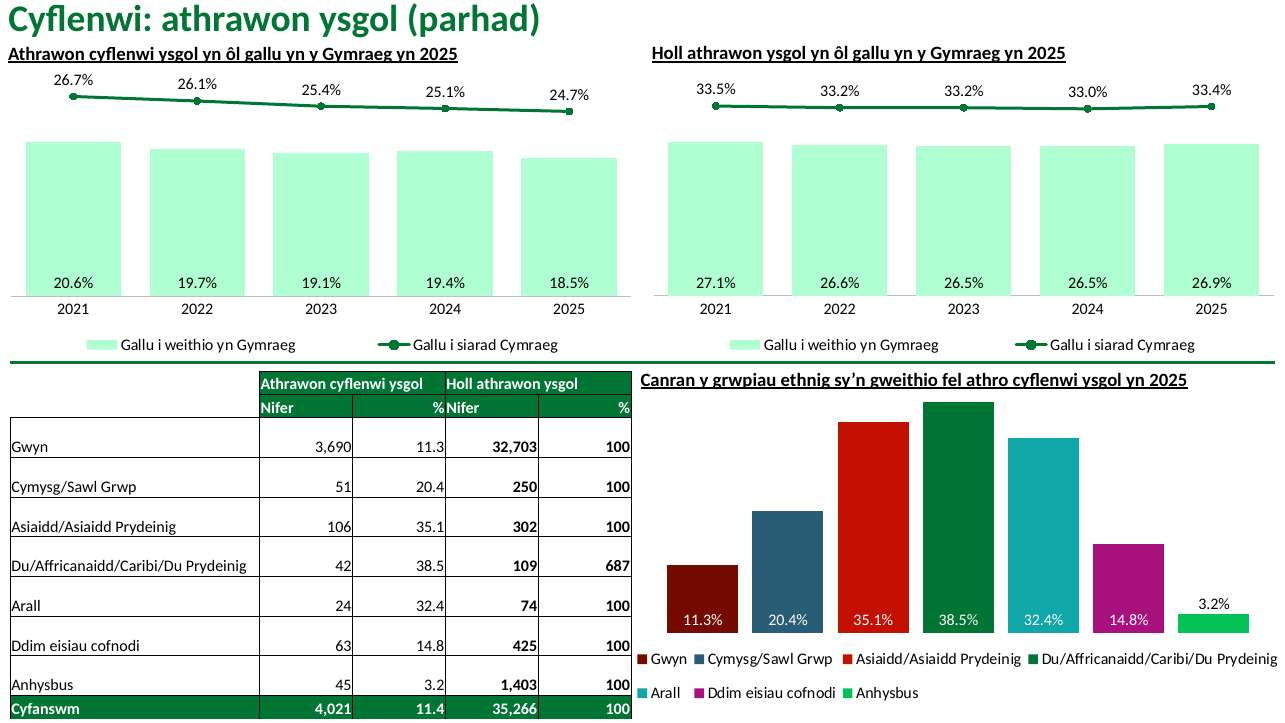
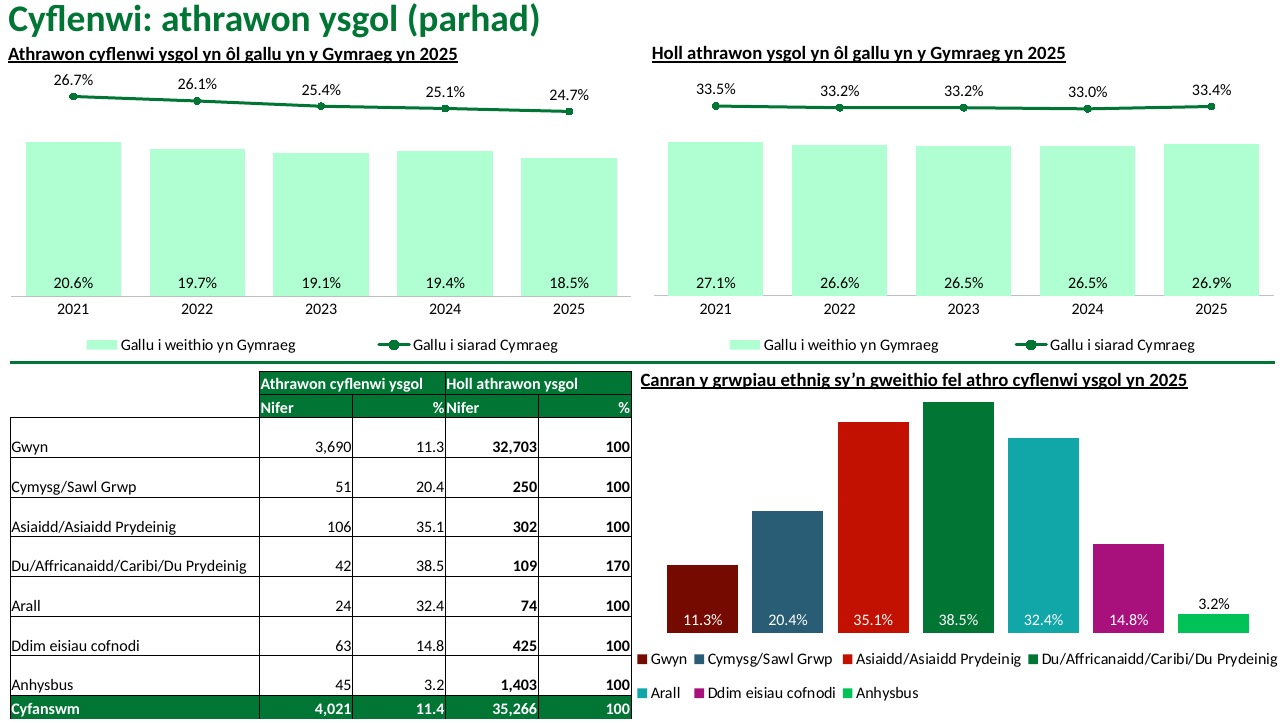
687: 687 -> 170 (618, 566)
